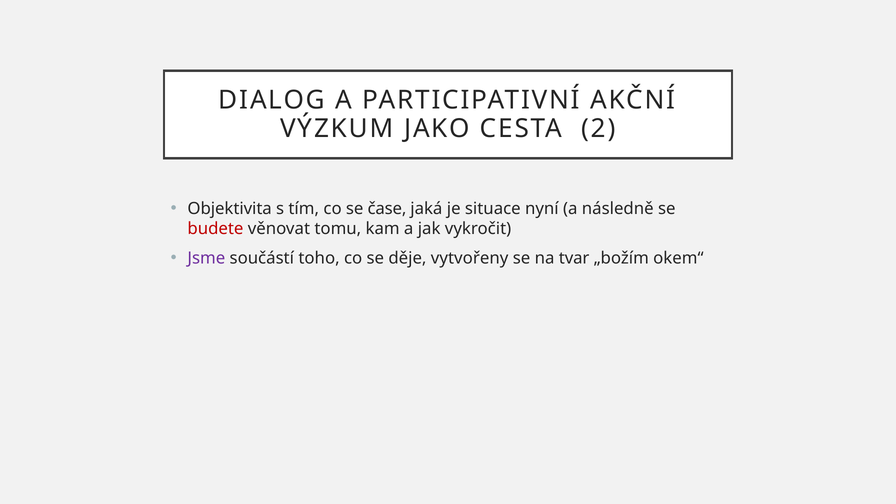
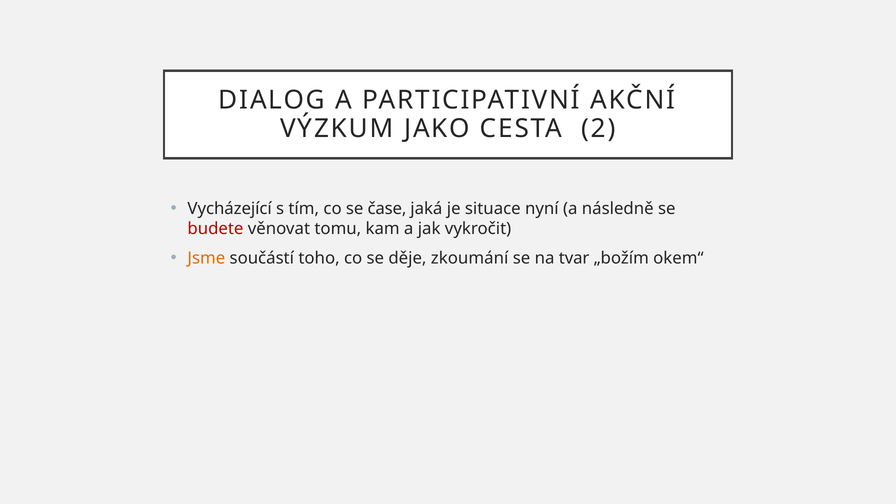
Objektivita: Objektivita -> Vycházející (230, 208)
Jsme colour: purple -> orange (206, 258)
vytvořeny: vytvořeny -> zkoumání (470, 258)
